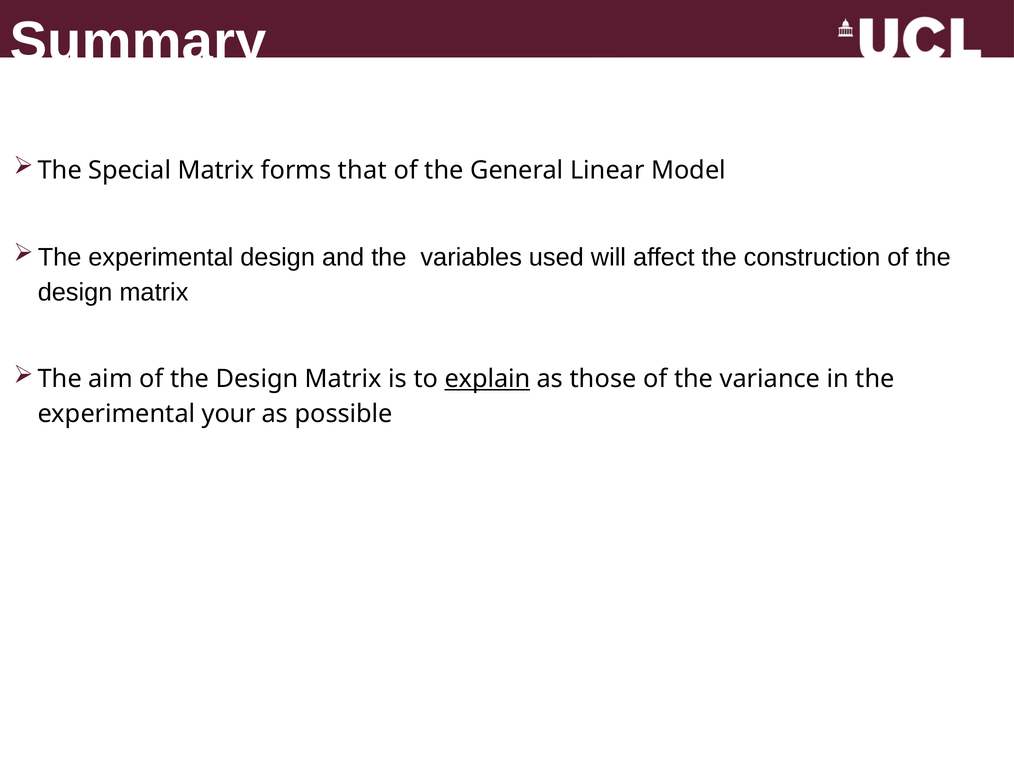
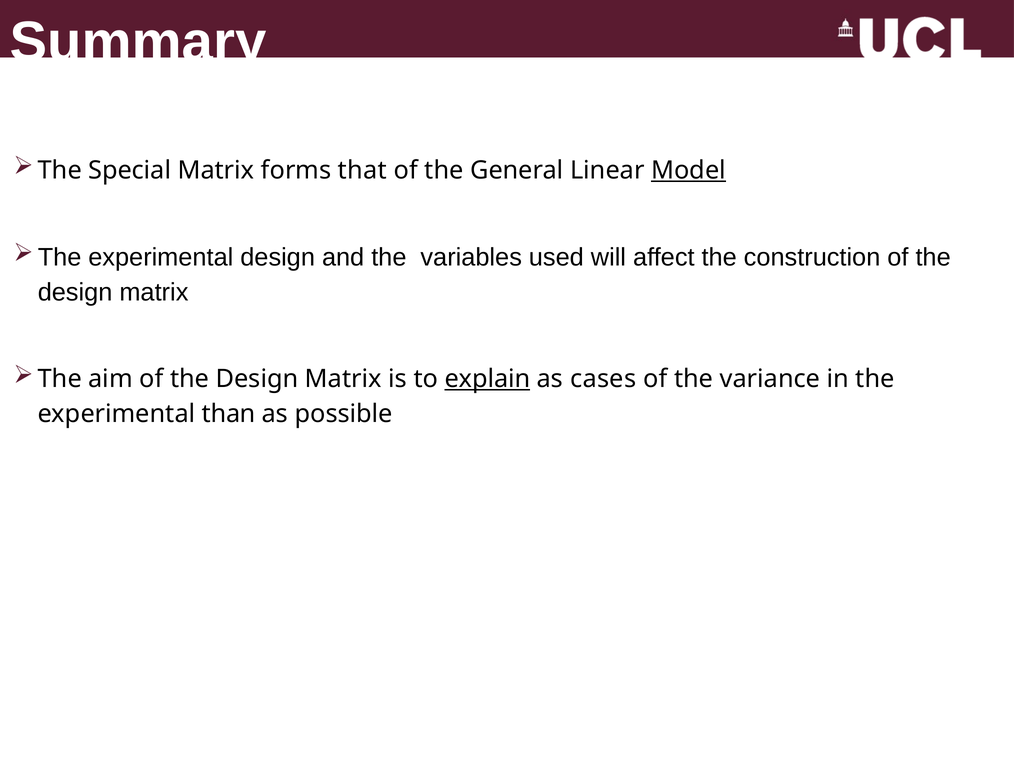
Model underline: none -> present (688, 170)
those: those -> cases (603, 379)
your: your -> than (229, 414)
